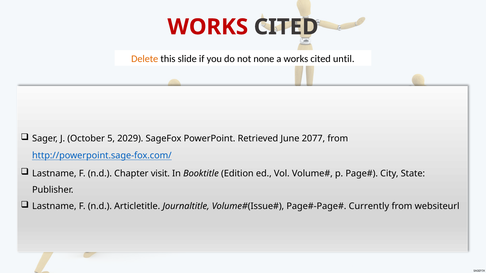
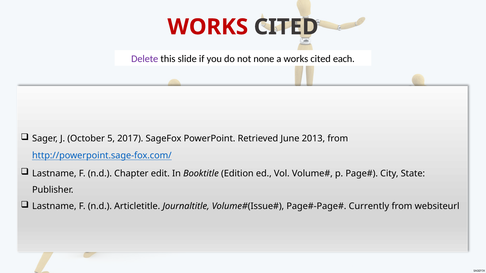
Delete colour: orange -> purple (145, 59)
until: until -> each (344, 59)
2029: 2029 -> 2017 (130, 139)
2077: 2077 -> 2013 (313, 139)
visit: visit -> edit (160, 174)
